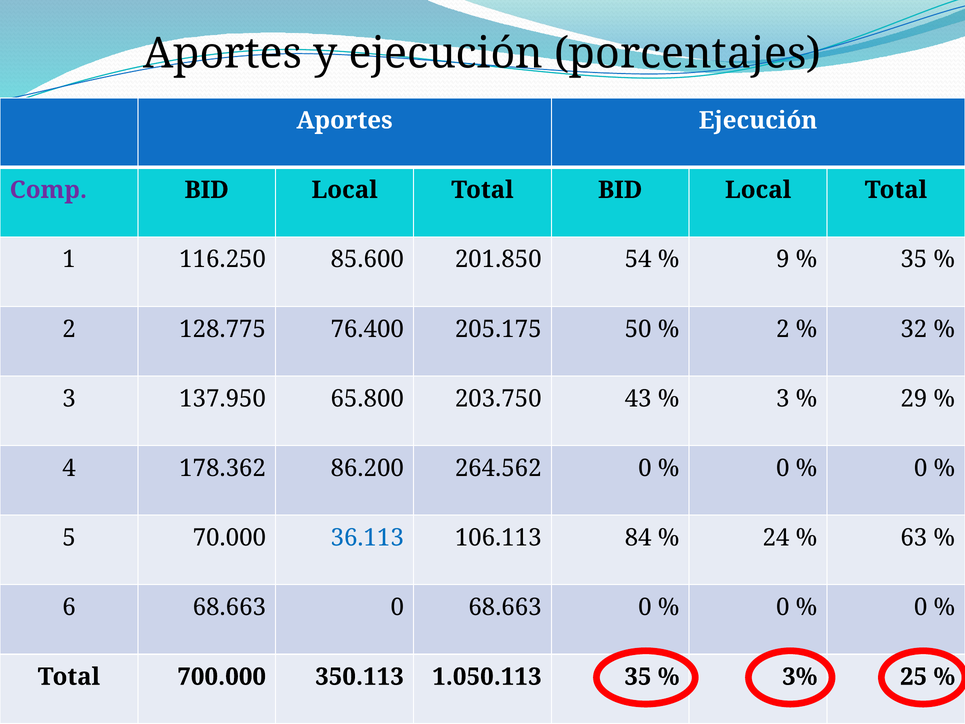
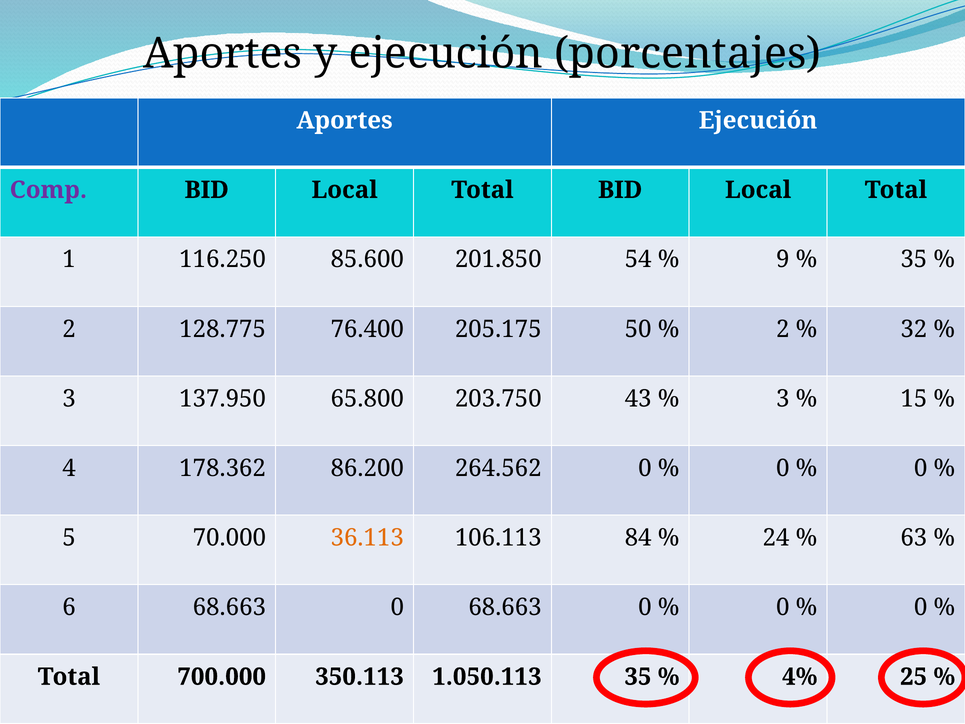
29: 29 -> 15 (914, 398)
36.113 colour: blue -> orange (367, 538)
3%: 3% -> 4% (800, 677)
